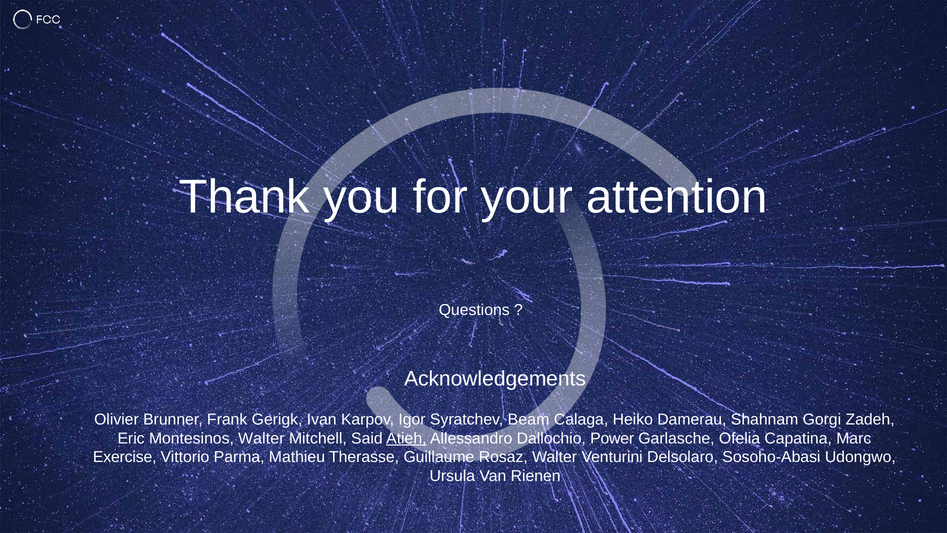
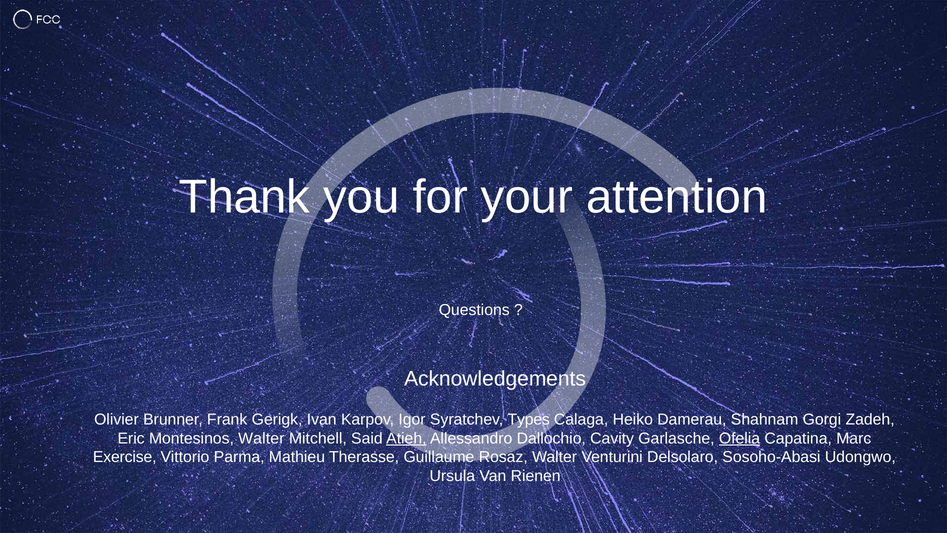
Beam: Beam -> Types (529, 419)
Power: Power -> Cavity (612, 438)
Ofelia underline: none -> present (739, 438)
